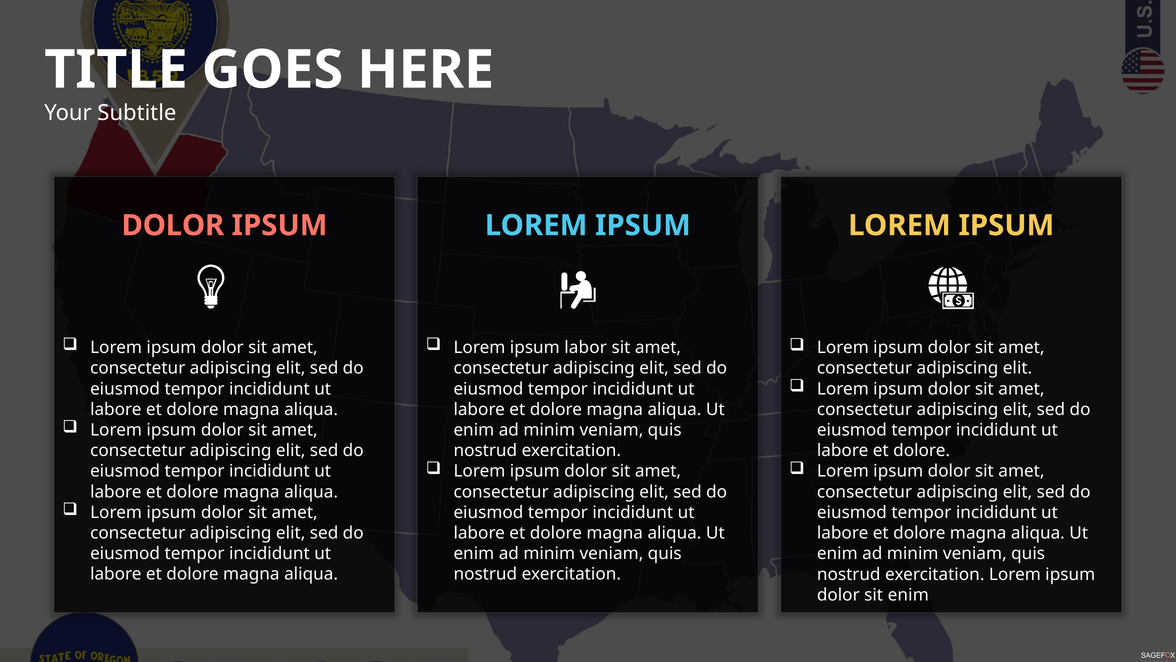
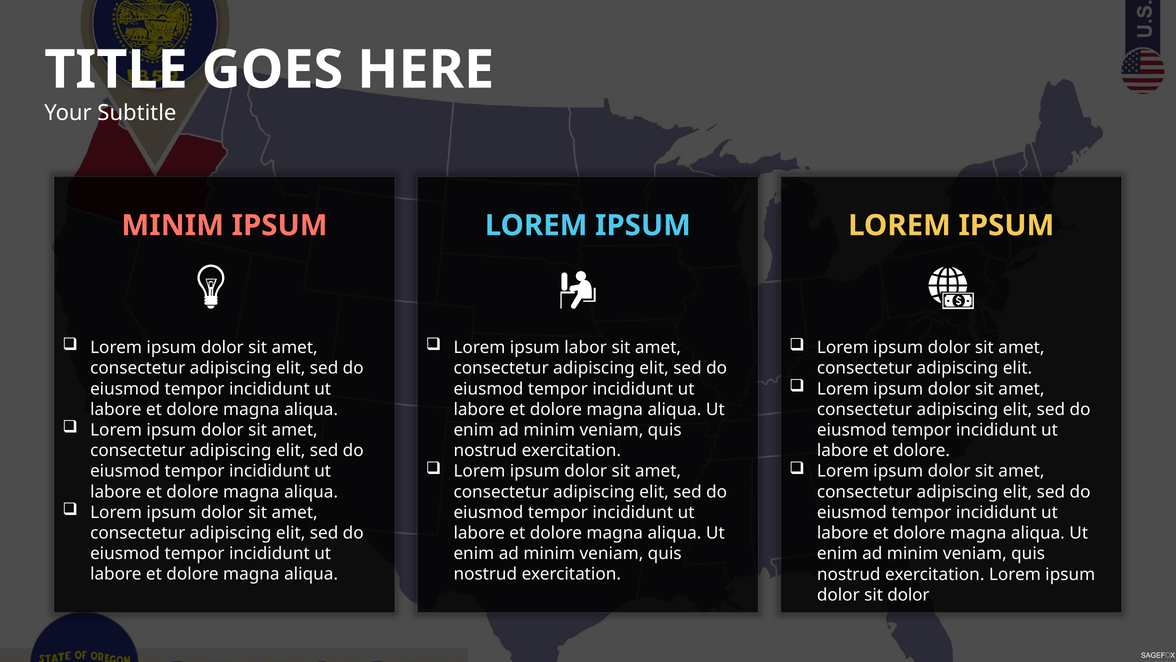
DOLOR: DOLOR -> MINIM (173, 225)
sit enim: enim -> dolor (908, 595)
